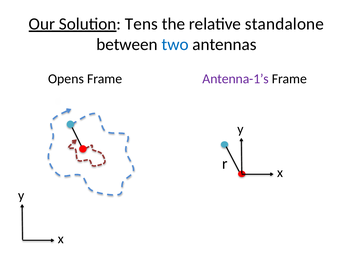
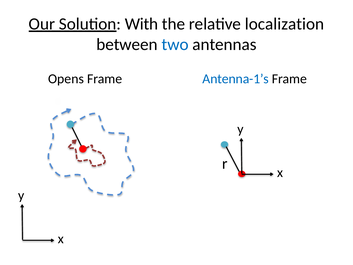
Tens: Tens -> With (142, 24)
standalone: standalone -> localization (285, 24)
Antenna-1’s colour: purple -> blue (236, 79)
